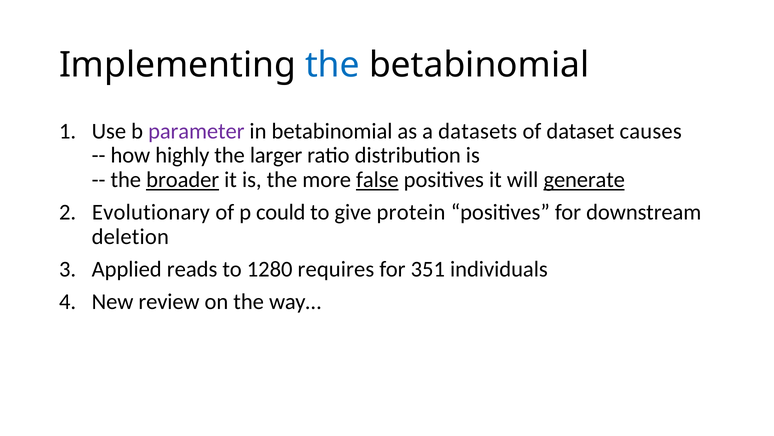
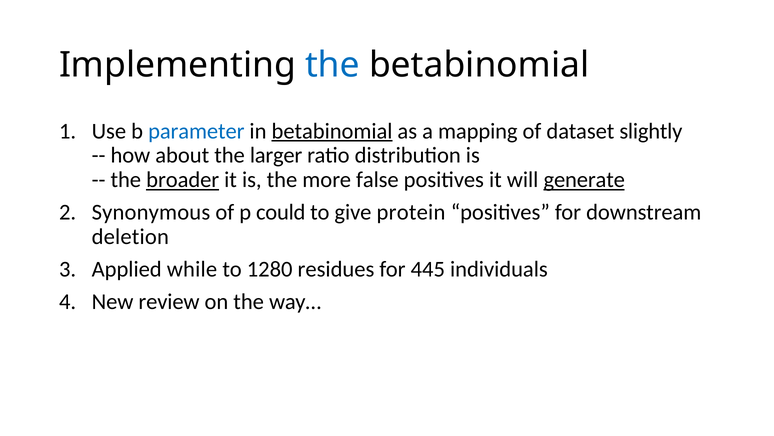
parameter colour: purple -> blue (196, 131)
betabinomial underline: none -> present (332, 131)
datasets: datasets -> mapping (478, 131)
causes: causes -> slightly (651, 131)
highly: highly -> about (182, 155)
false underline: present -> none (377, 180)
Evolutionary: Evolutionary -> Synonymous (151, 212)
reads: reads -> while (192, 269)
requires: requires -> residues (336, 269)
351: 351 -> 445 (428, 269)
